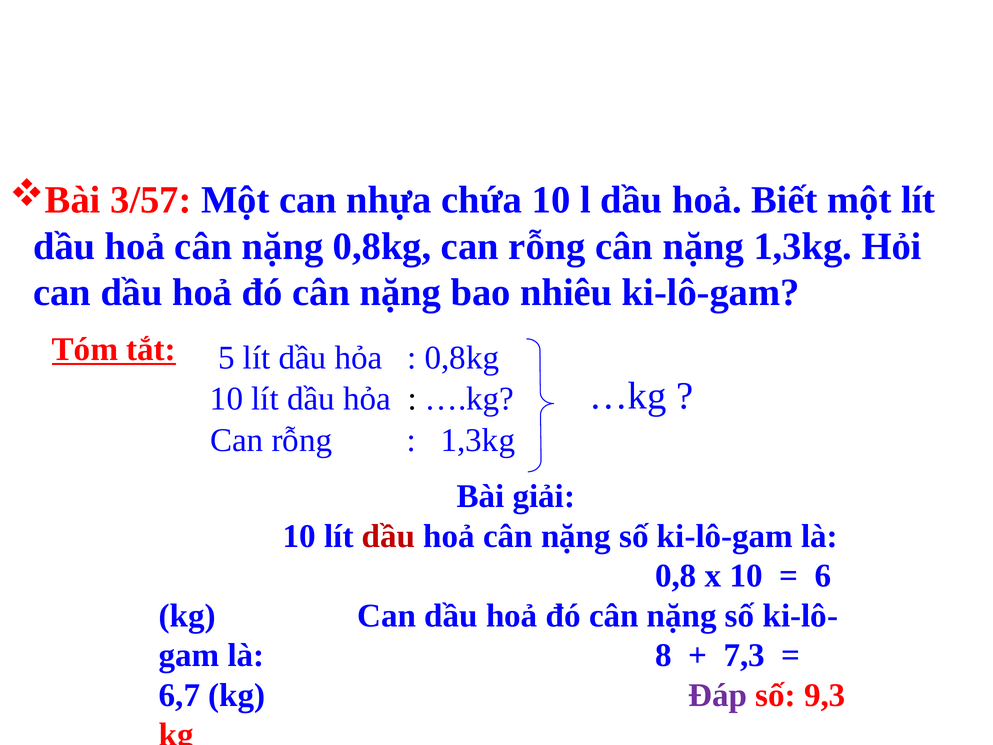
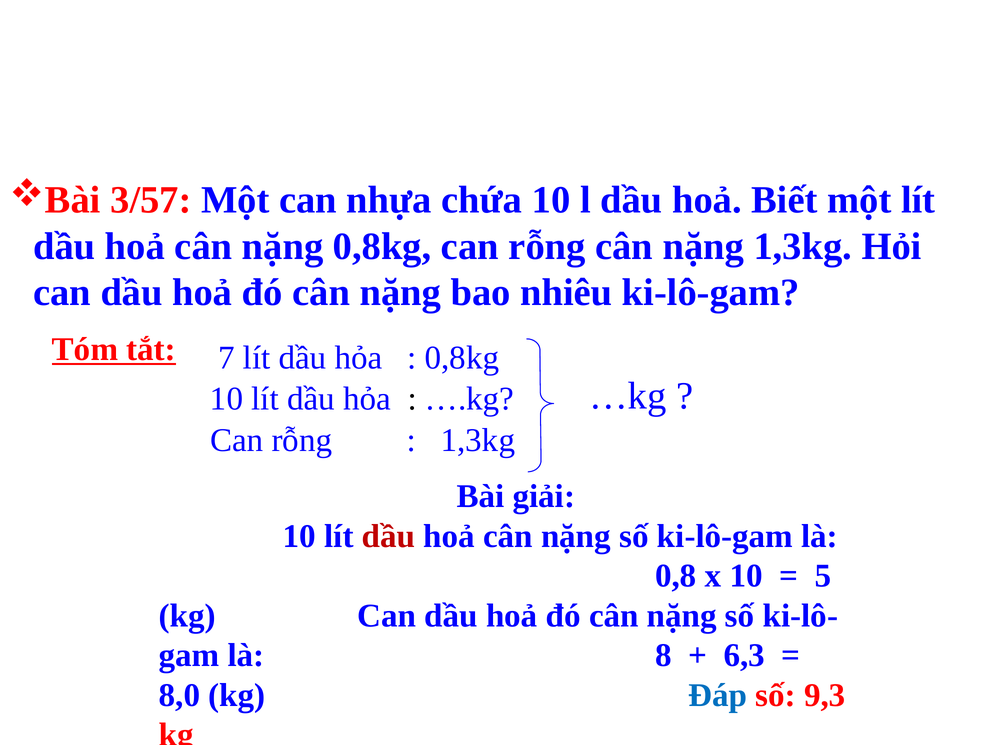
5: 5 -> 7 (226, 357)
6: 6 -> 5 (823, 576)
7,3: 7,3 -> 6,3 (744, 655)
6,7: 6,7 -> 8,0 (179, 695)
Đáp colour: purple -> blue (718, 695)
